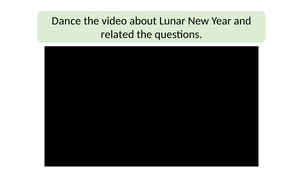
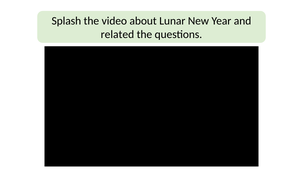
Dance: Dance -> Splash (66, 21)
